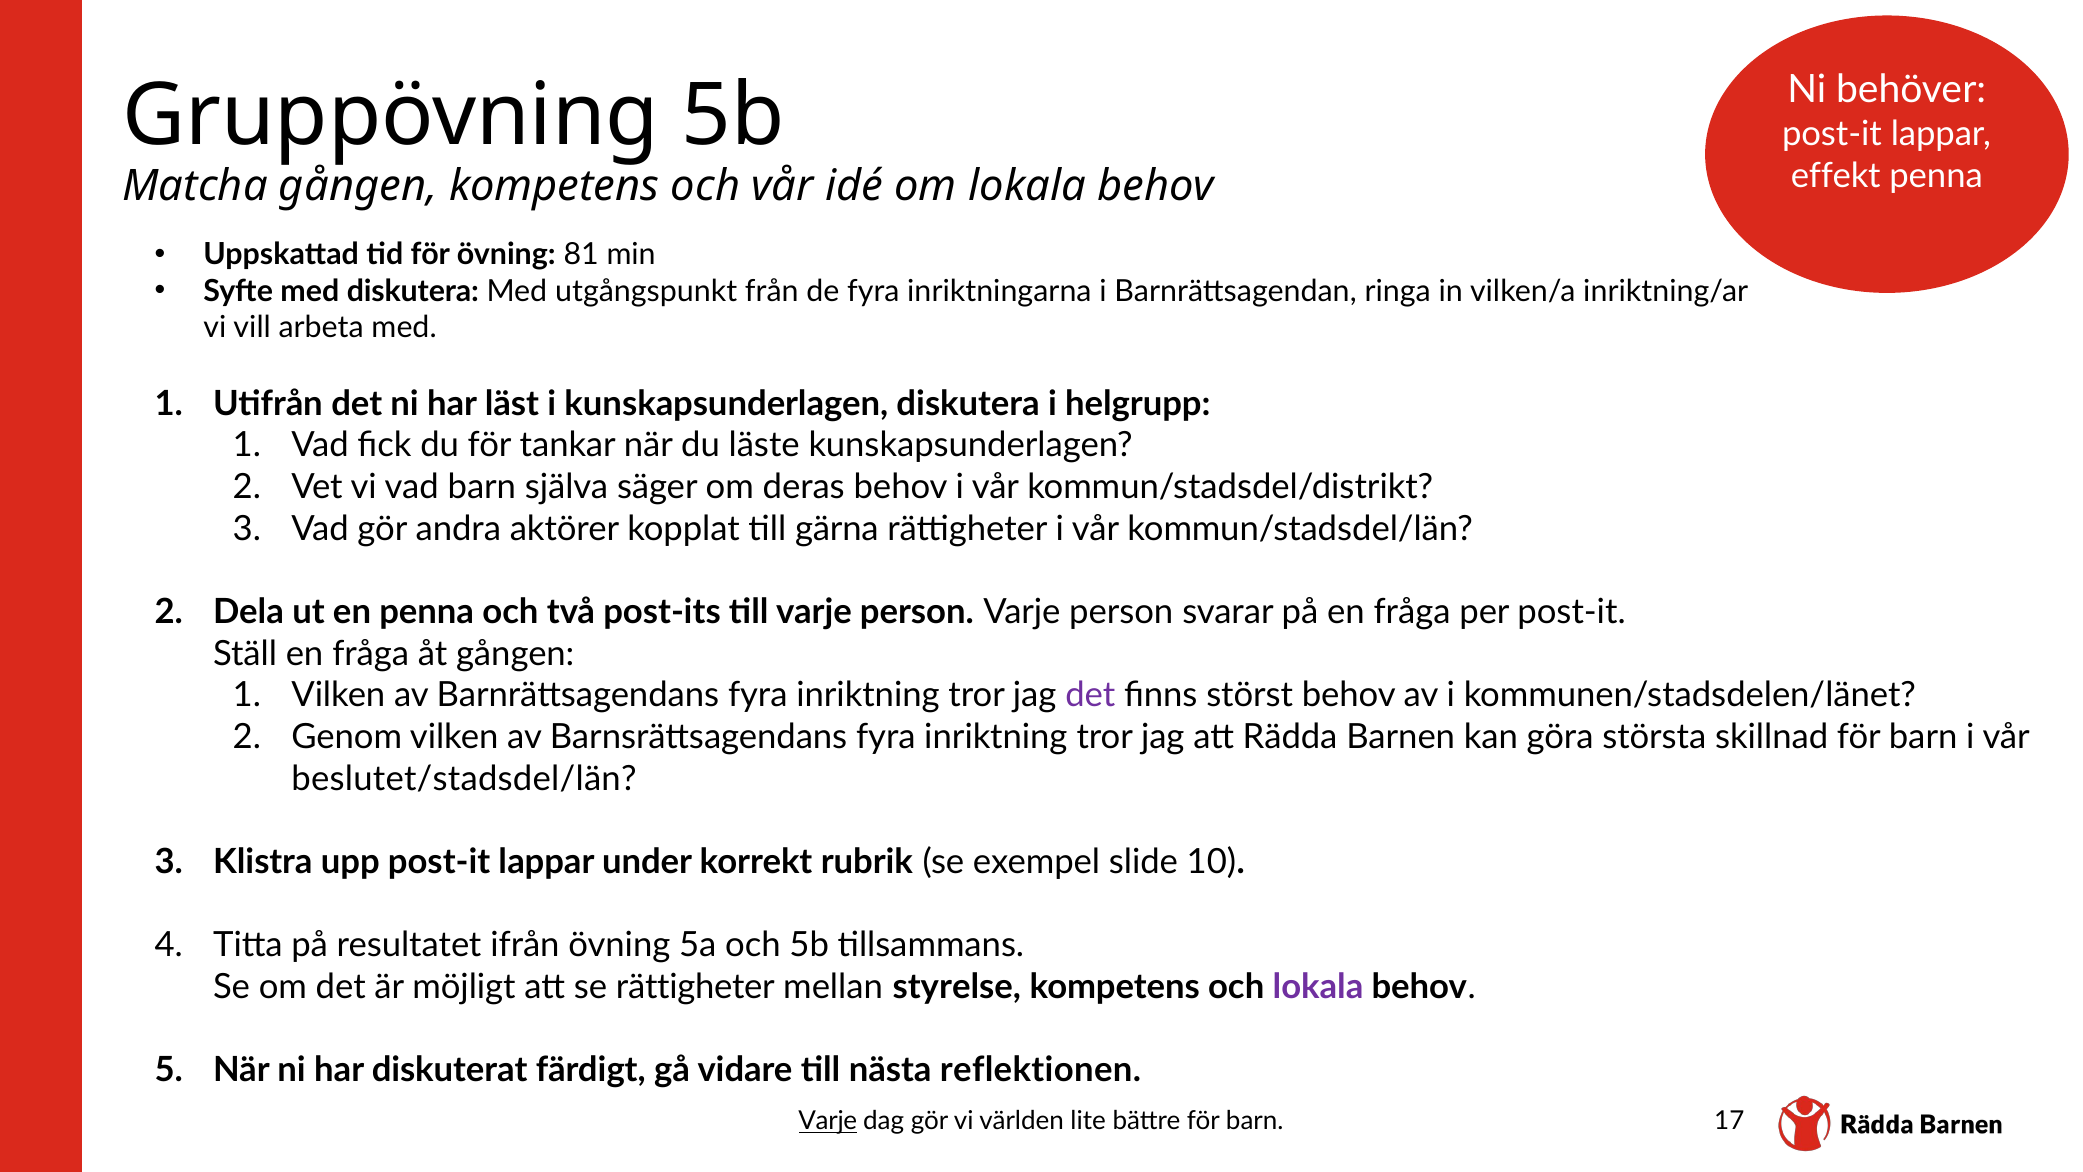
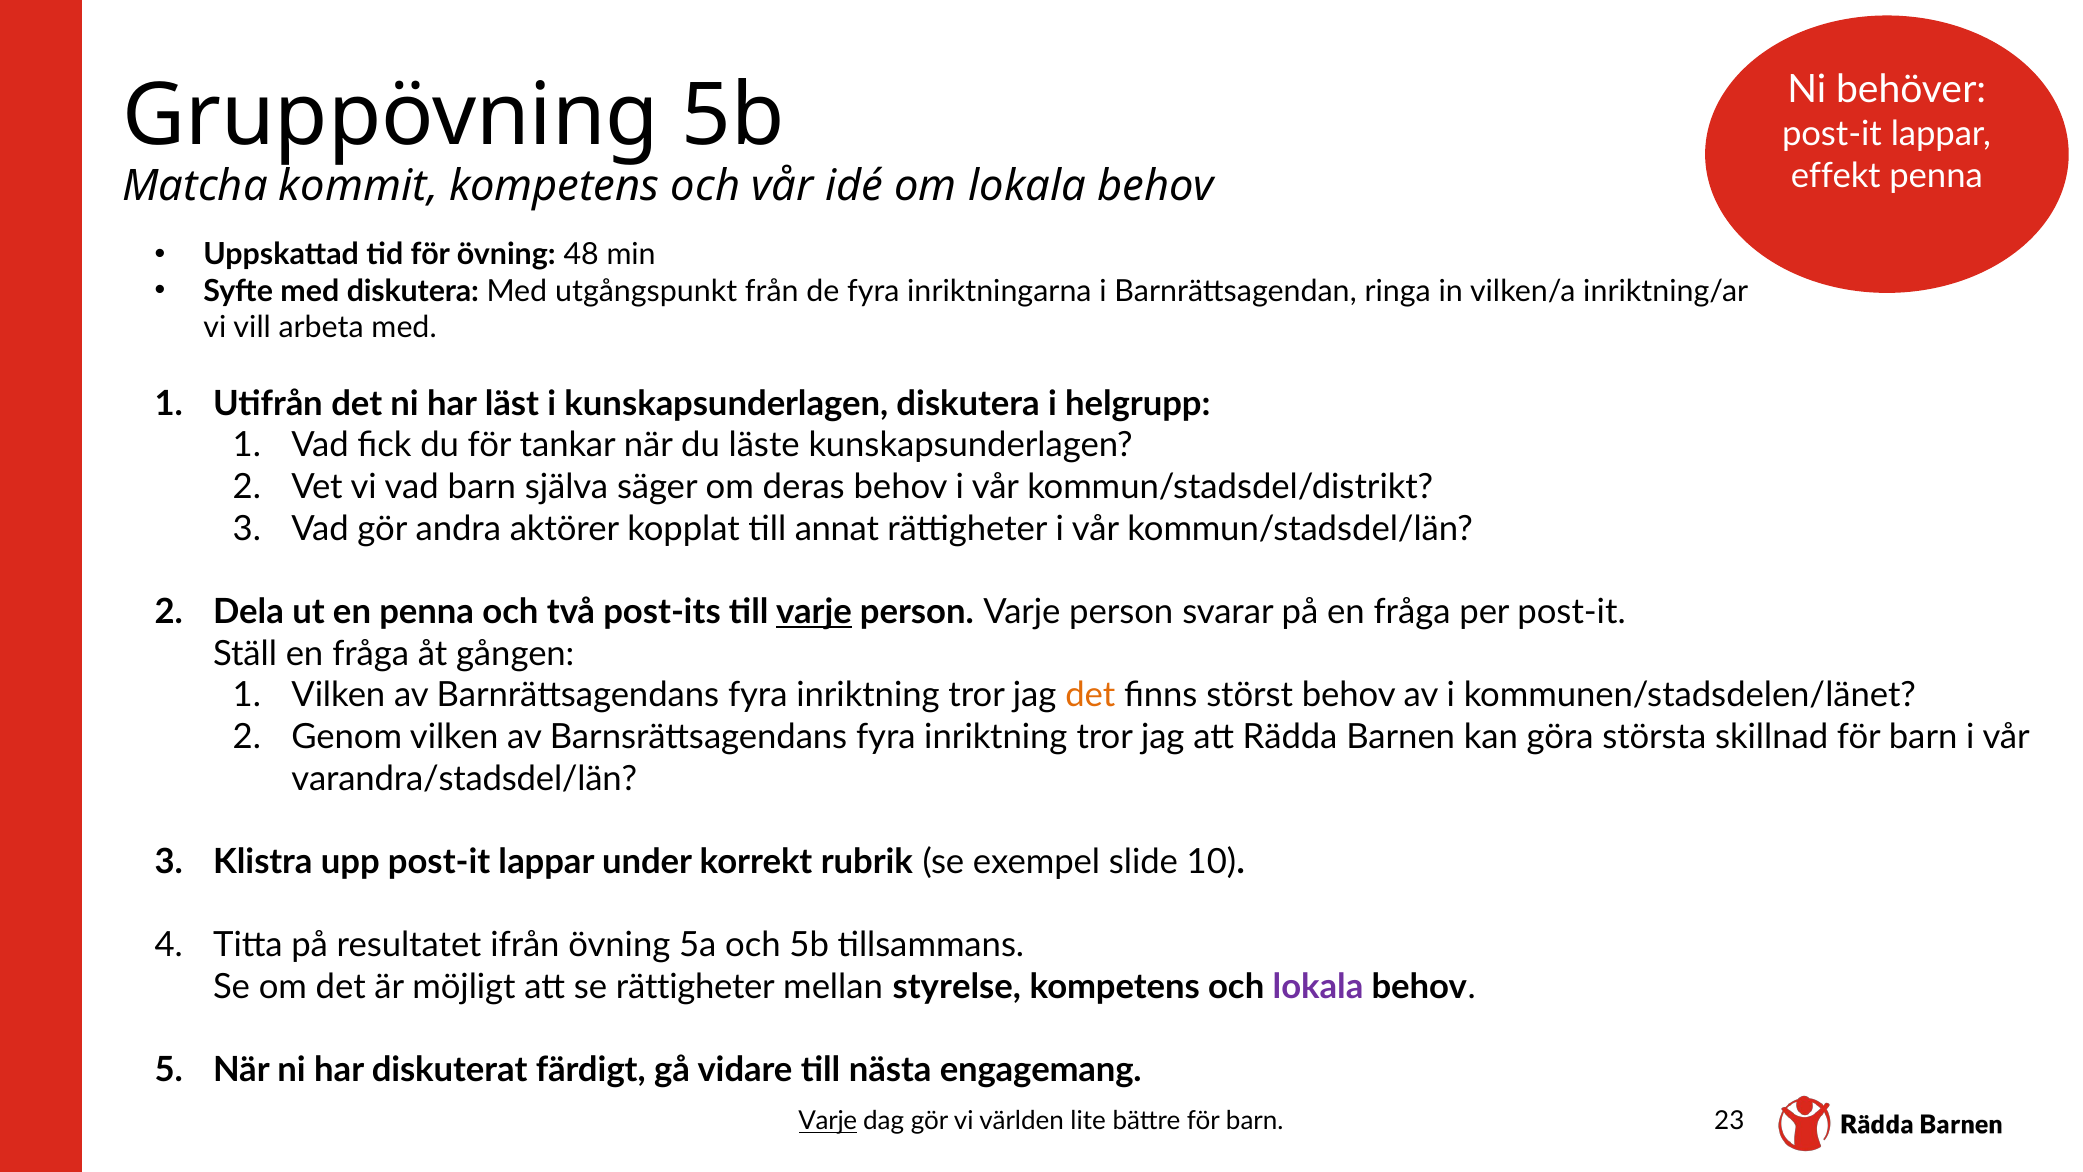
Matcha gången: gången -> kommit (359, 186)
81: 81 -> 48 (581, 255)
gärna: gärna -> annat (837, 529)
varje underline: none -> present (814, 612)
det colour: purple -> orange (1090, 695)
beslutet/stadsdel/län: beslutet/stadsdel/län -> varandra/stadsdel/län (464, 778)
reflektionen: reflektionen -> engagemang (1041, 1070)
17: 17 -> 23 (1729, 1121)
